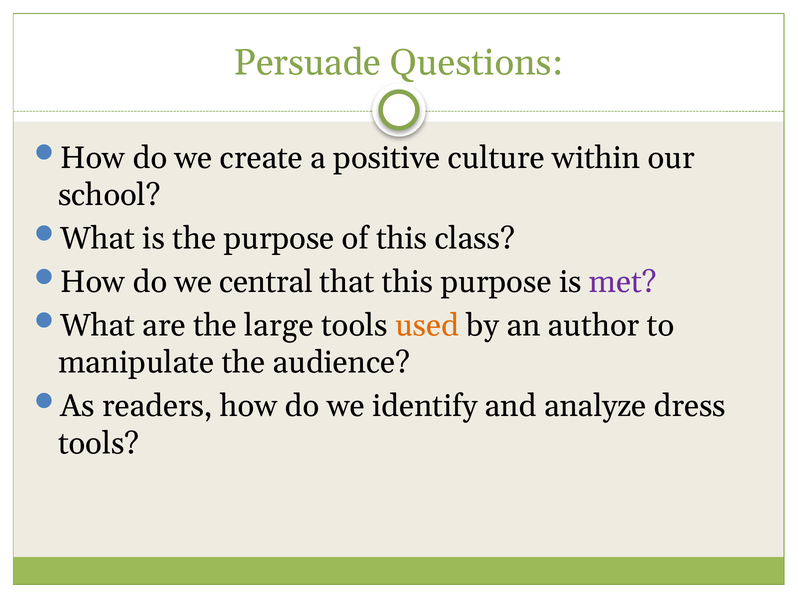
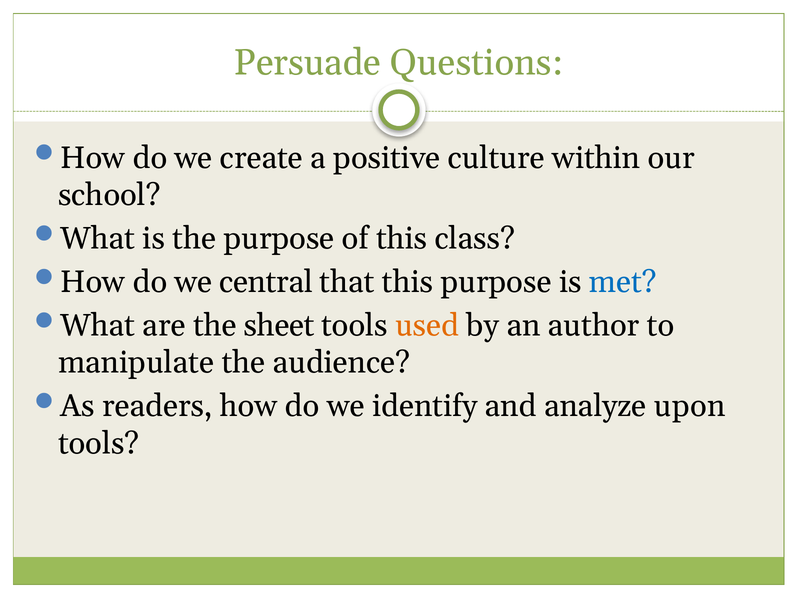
met colour: purple -> blue (623, 282)
large: large -> sheet (279, 326)
dress: dress -> upon (690, 406)
